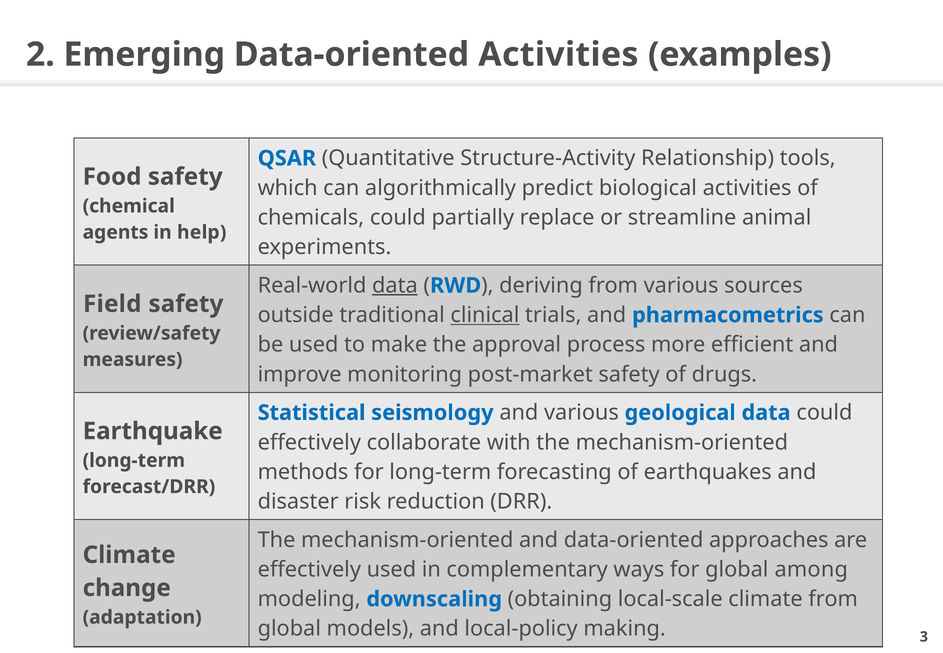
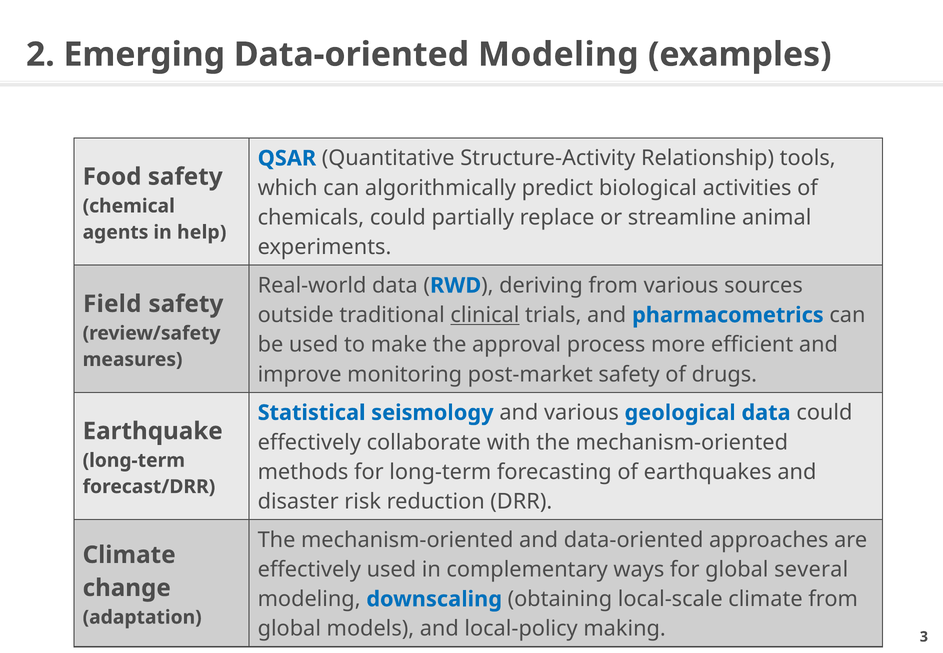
Data-oriented Activities: Activities -> Modeling (558, 55)
data underline: present -> none (395, 285)
among: among -> several (811, 569)
